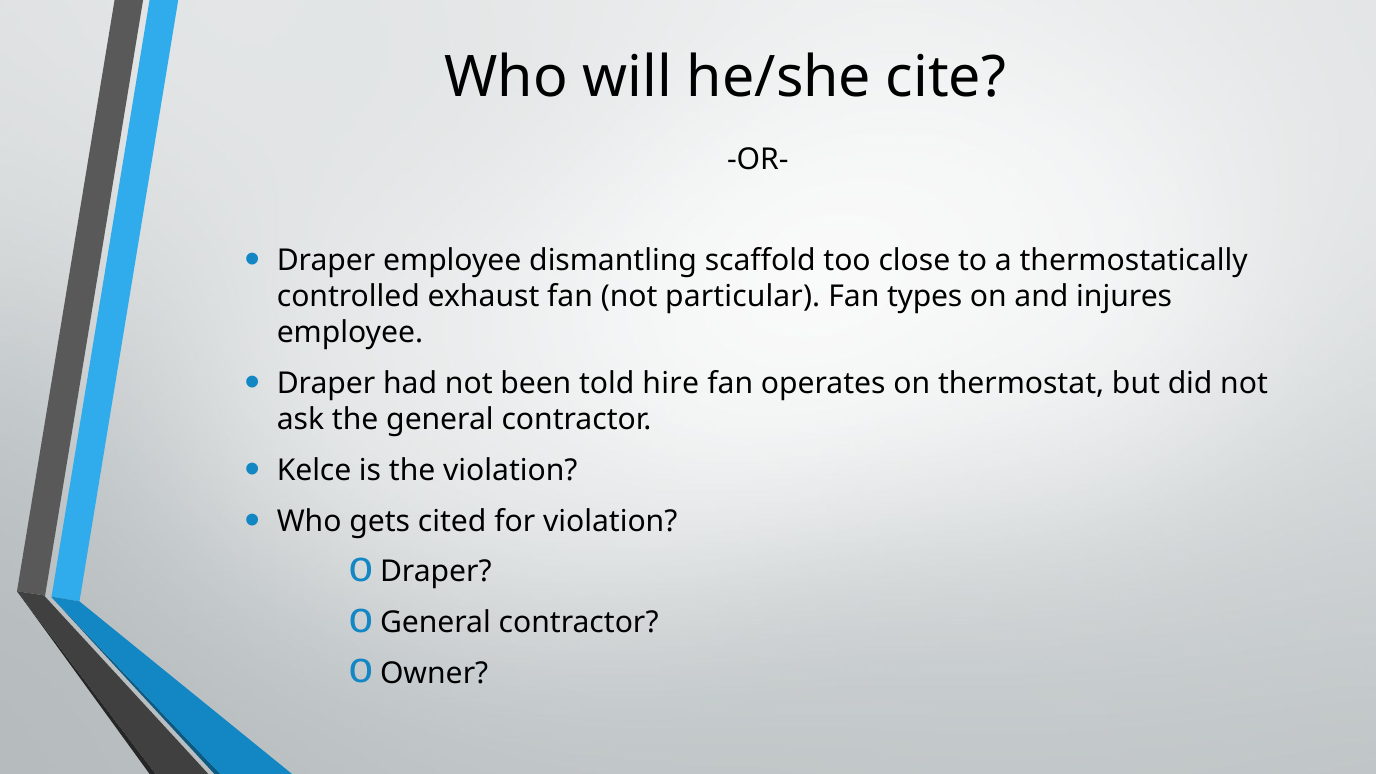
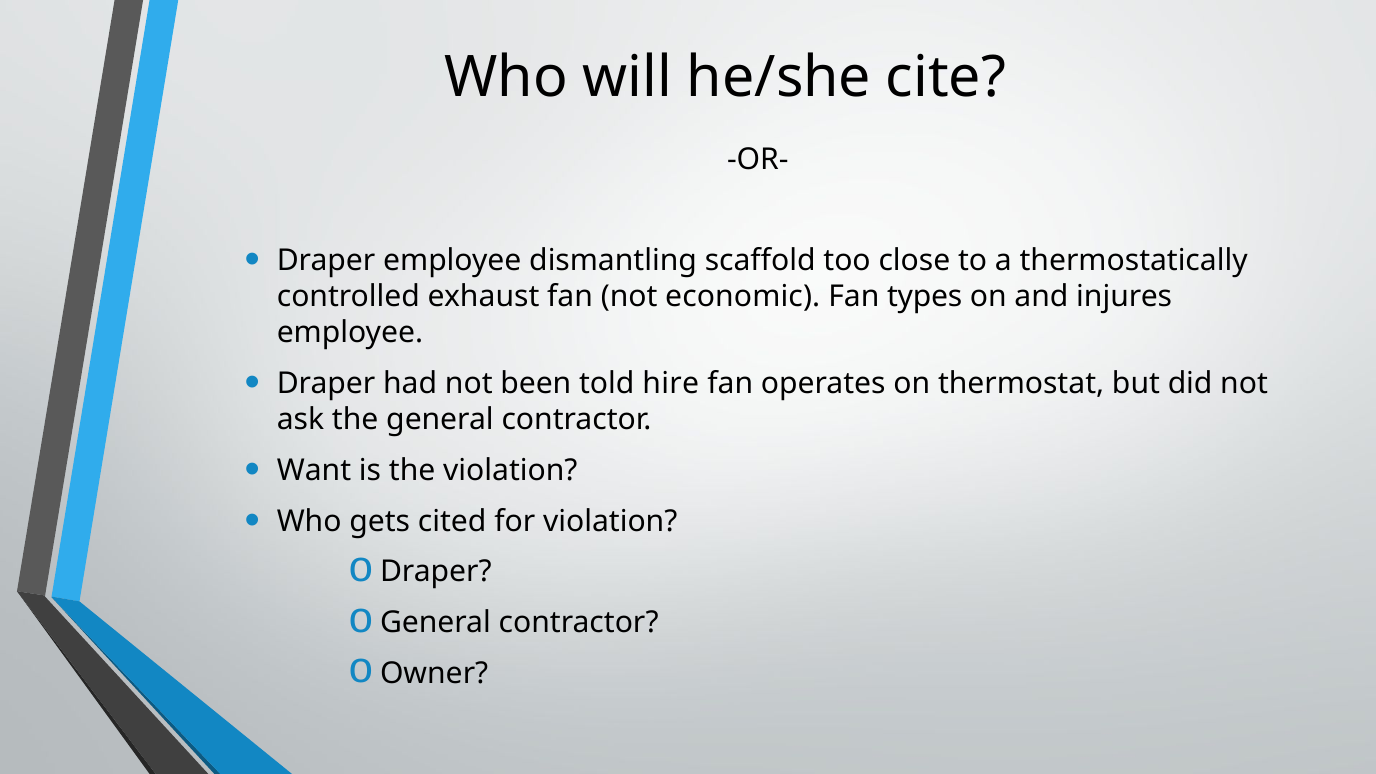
particular: particular -> economic (743, 297)
Kelce: Kelce -> Want (314, 471)
